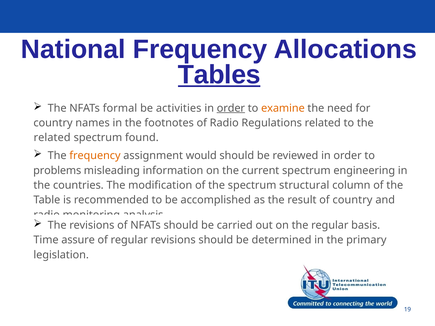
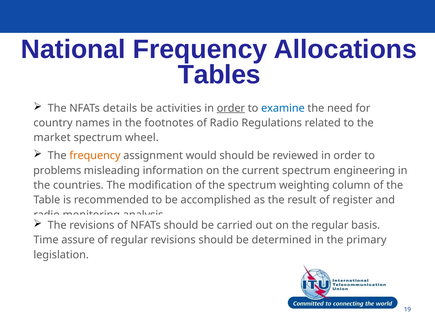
Tables underline: present -> none (219, 75)
formal: formal -> details (120, 108)
examine colour: orange -> blue (283, 108)
related: related -> market (52, 138)
found: found -> wheel (142, 138)
structural: structural -> weighting (304, 185)
of country: country -> register (353, 200)
